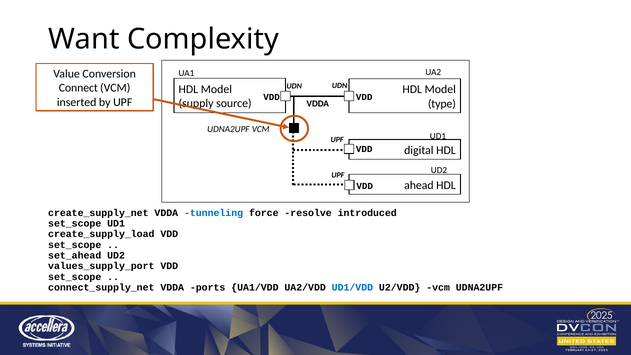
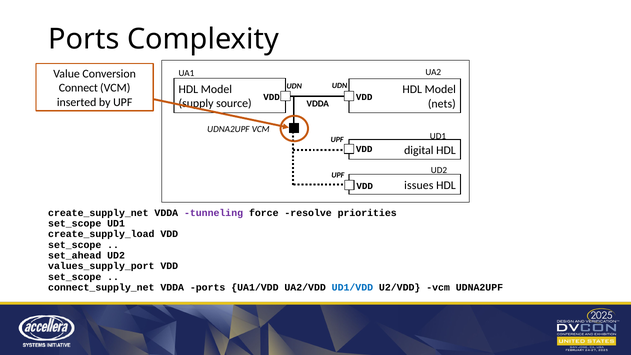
Want: Want -> Ports (84, 39)
type: type -> nets (442, 104)
ahead: ahead -> issues (419, 185)
tunneling colour: blue -> purple (214, 213)
introduced: introduced -> priorities (367, 213)
